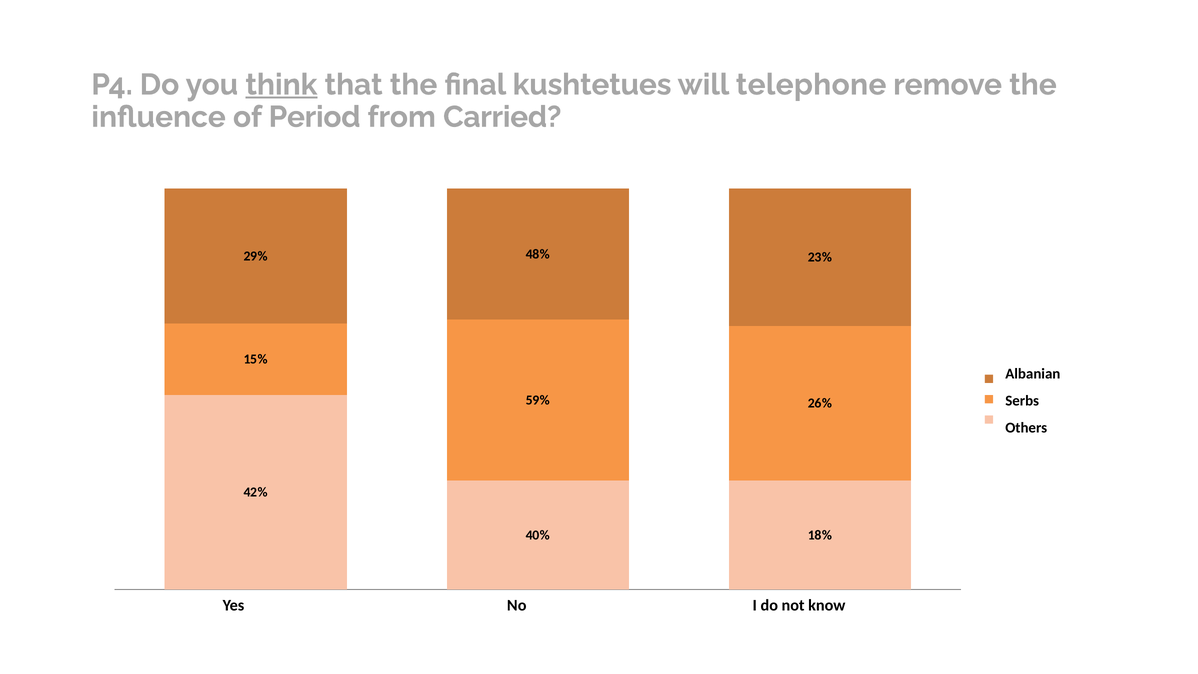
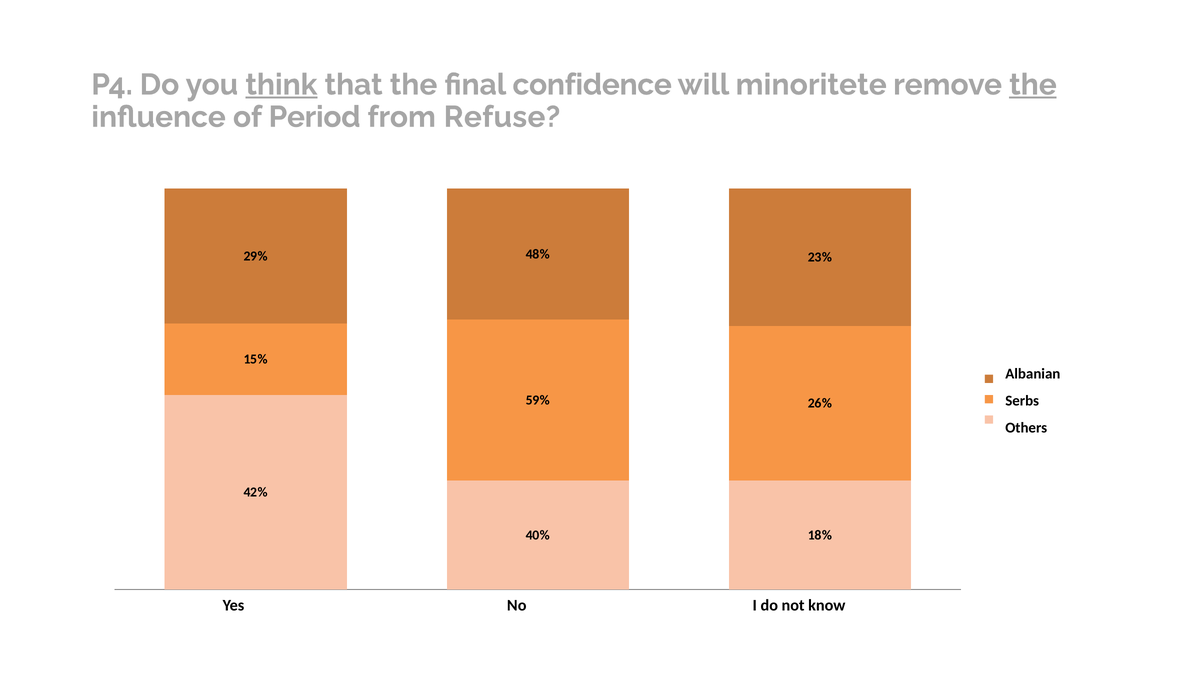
kushtetues: kushtetues -> confidence (592, 85)
telephone: telephone -> minoritete (811, 85)
the underline: none -> present (1033, 85)
Carried: Carried -> Refuse (502, 117)
